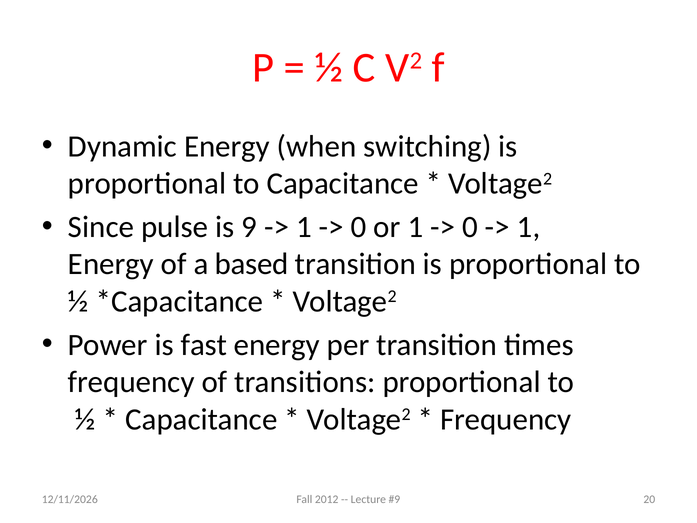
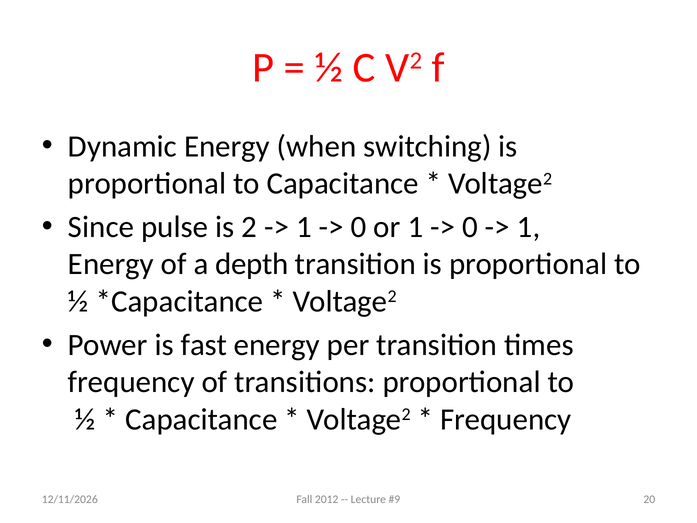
9: 9 -> 2 (249, 227)
based: based -> depth (252, 264)
